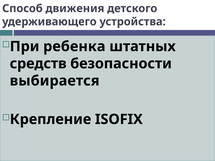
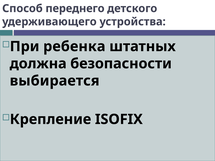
движения: движения -> переднего (75, 8)
средств: средств -> должна (38, 64)
